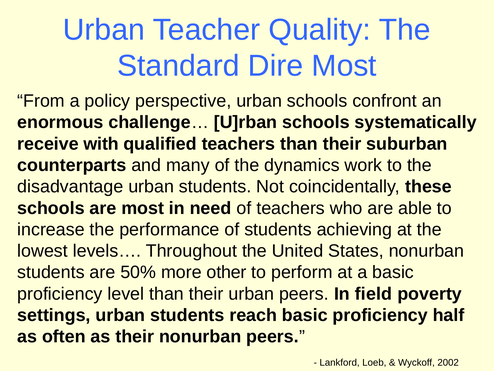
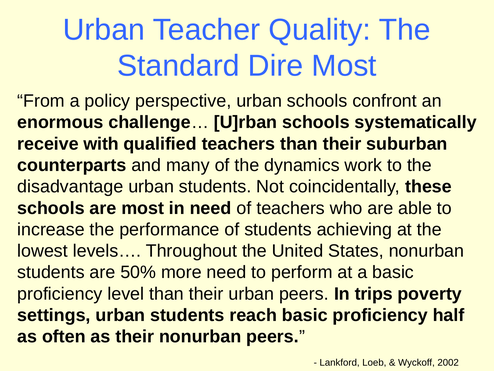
more other: other -> need (226, 272)
field: field -> trips (374, 293)
